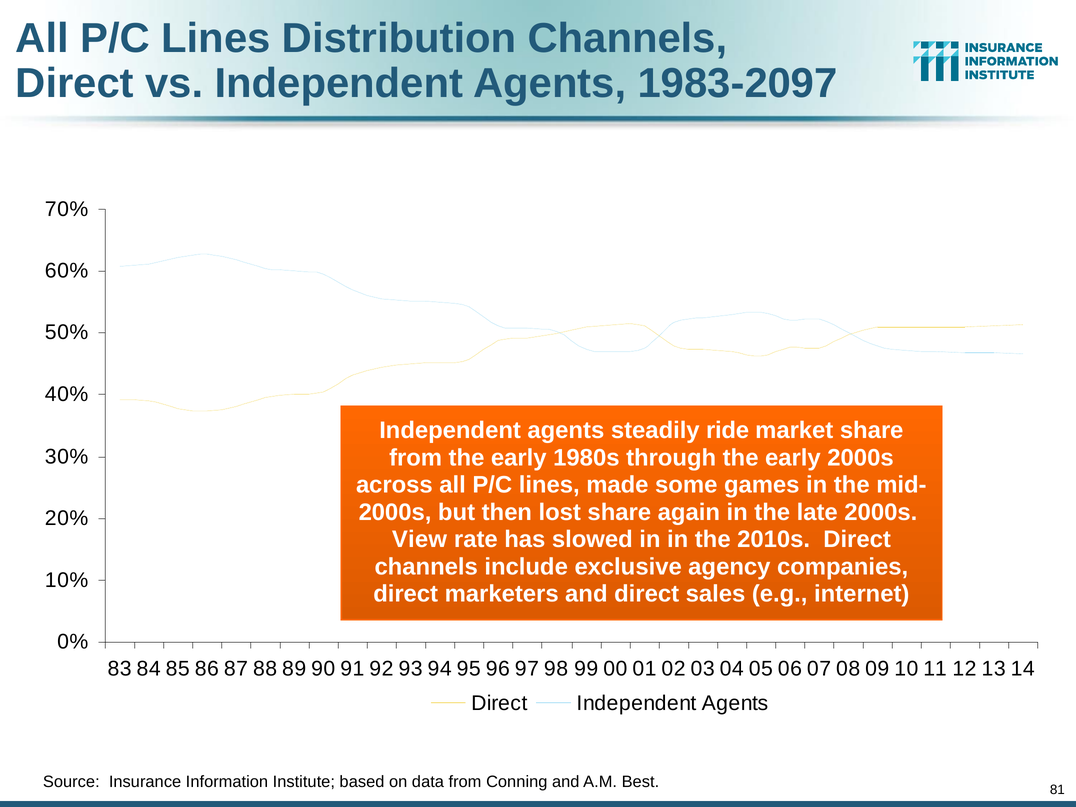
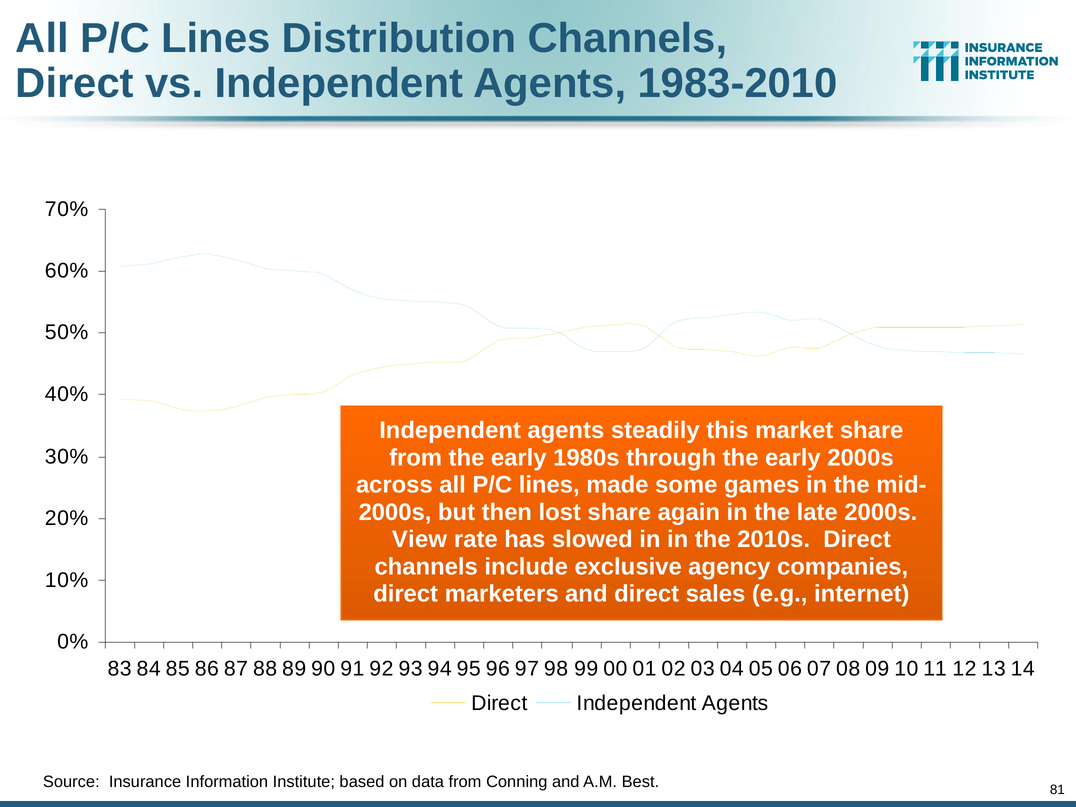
1983-2097: 1983-2097 -> 1983-2010 (738, 84)
ride: ride -> this (727, 430)
